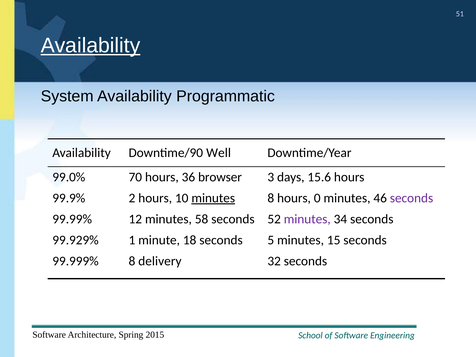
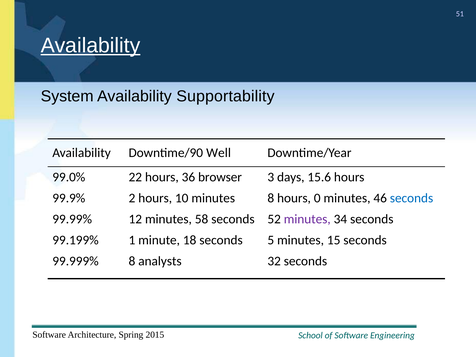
Programmatic: Programmatic -> Supportability (225, 96)
70: 70 -> 22 (135, 177)
minutes underline: present -> none (213, 198)
seconds colour: purple -> blue (412, 198)
99.929%: 99.929% -> 99.199% (76, 240)
delivery: delivery -> analysts (160, 261)
